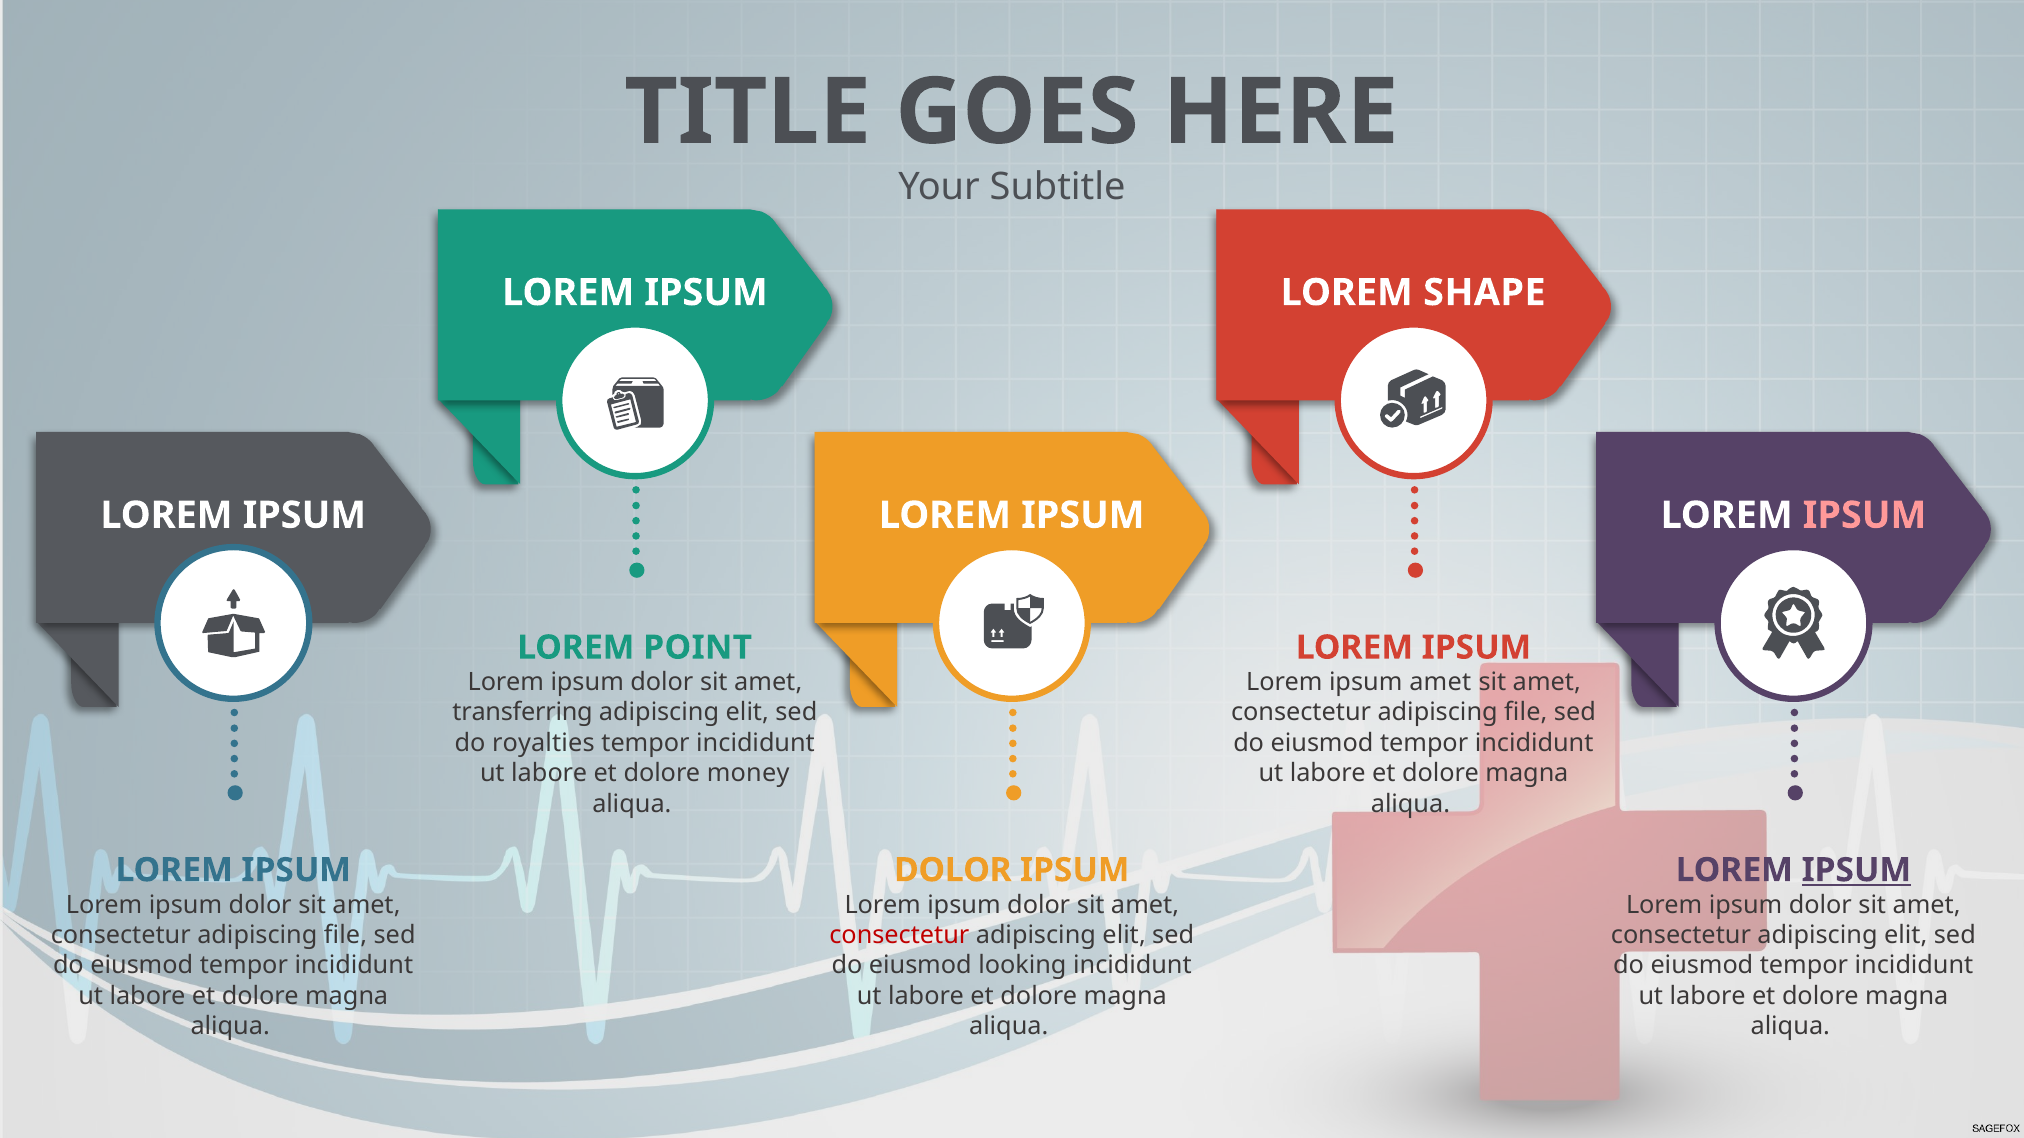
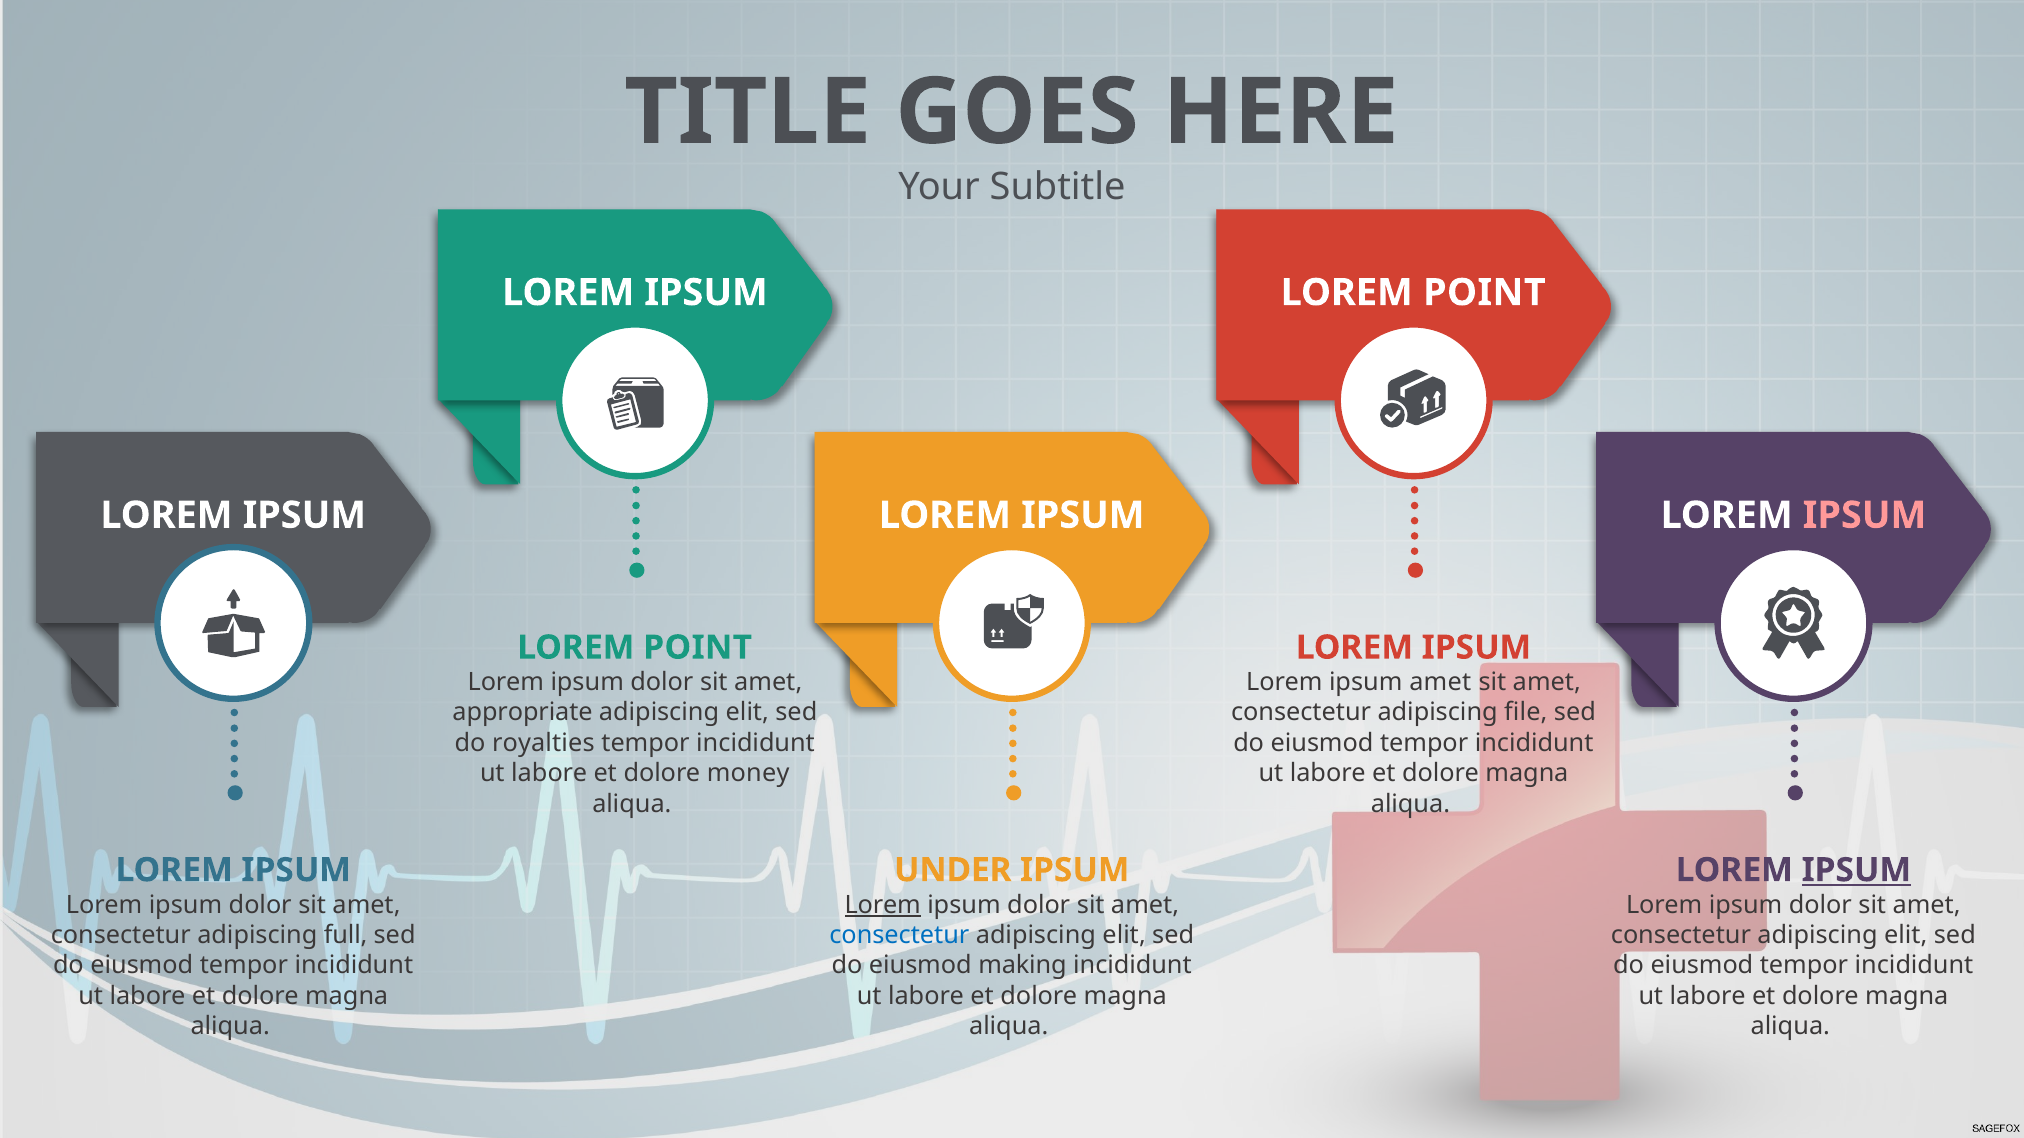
SHAPE: SHAPE -> POINT (1484, 293)
transferring: transferring -> appropriate (523, 713)
DOLOR: DOLOR -> UNDER (953, 871)
Lorem underline: none -> present (883, 905)
file: file -> full (346, 936)
consectetur colour: red -> blue (899, 936)
looking: looking -> making (1022, 966)
